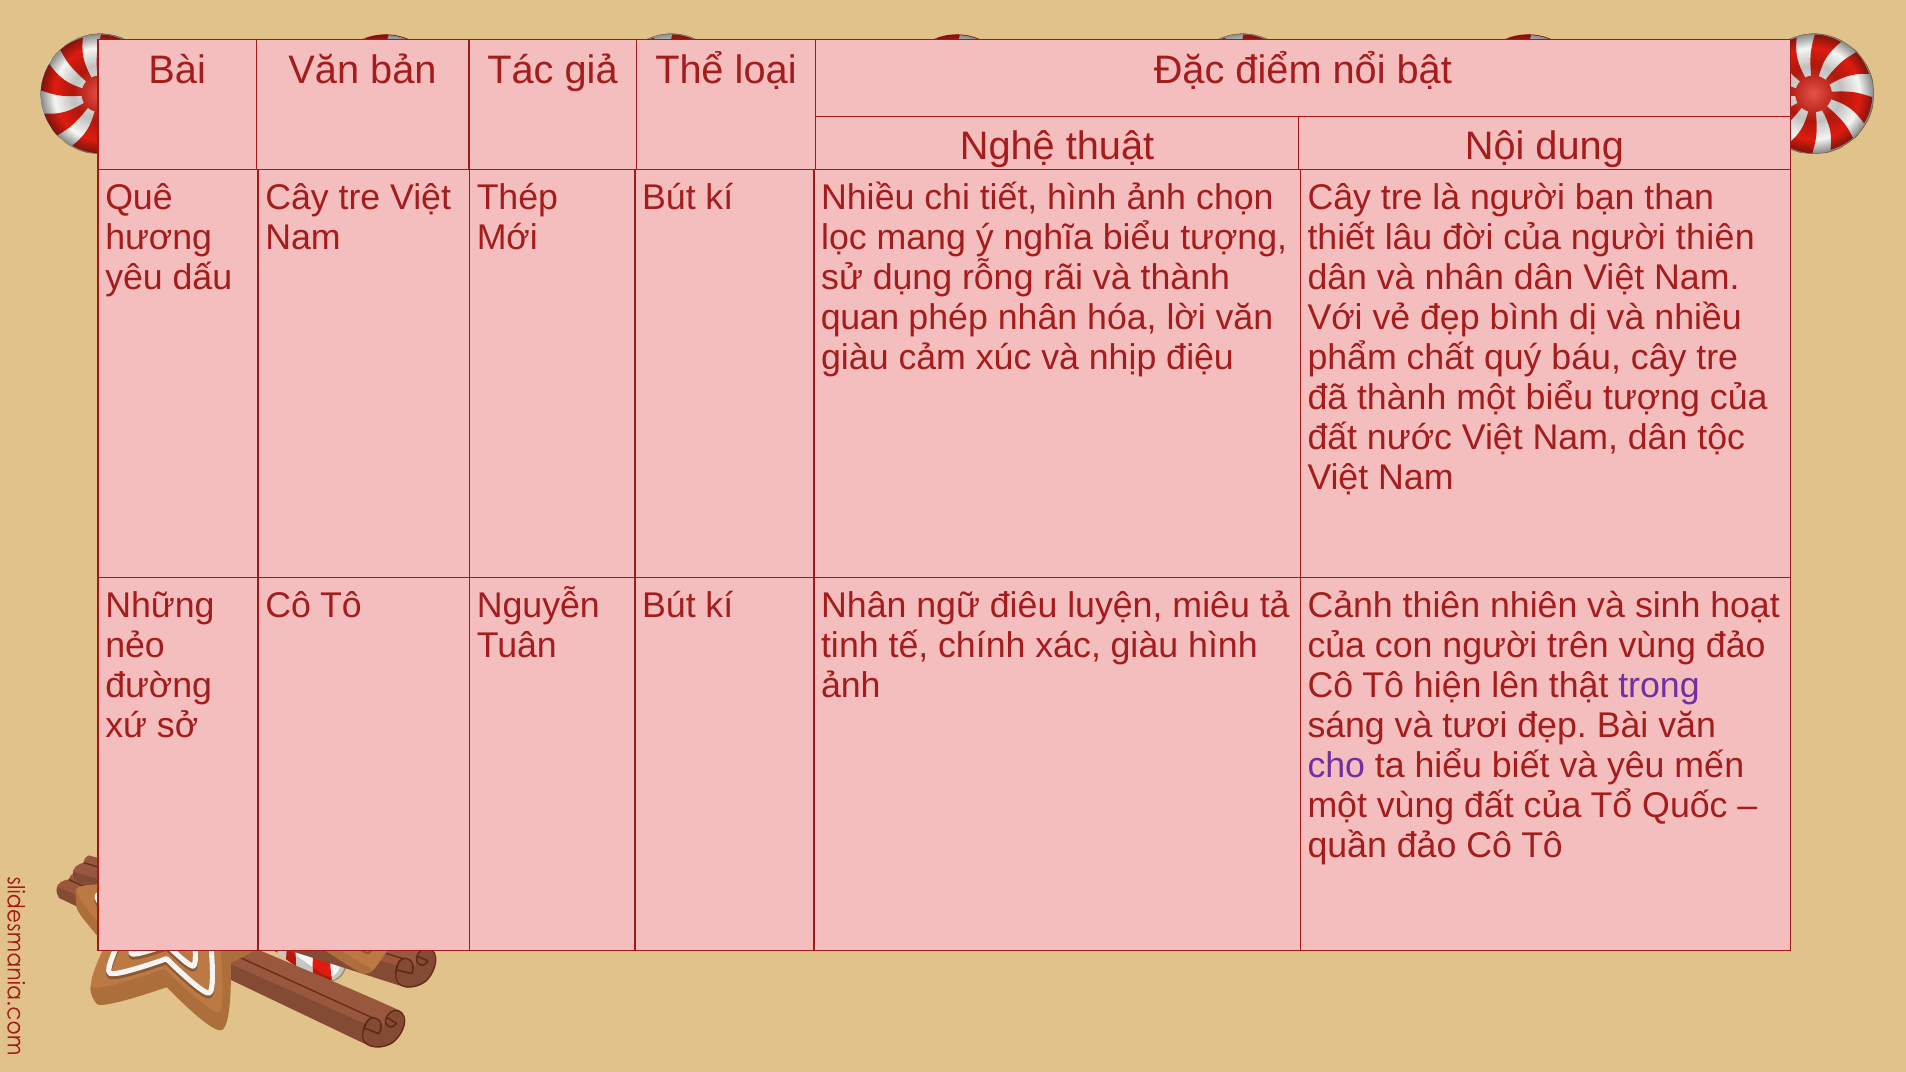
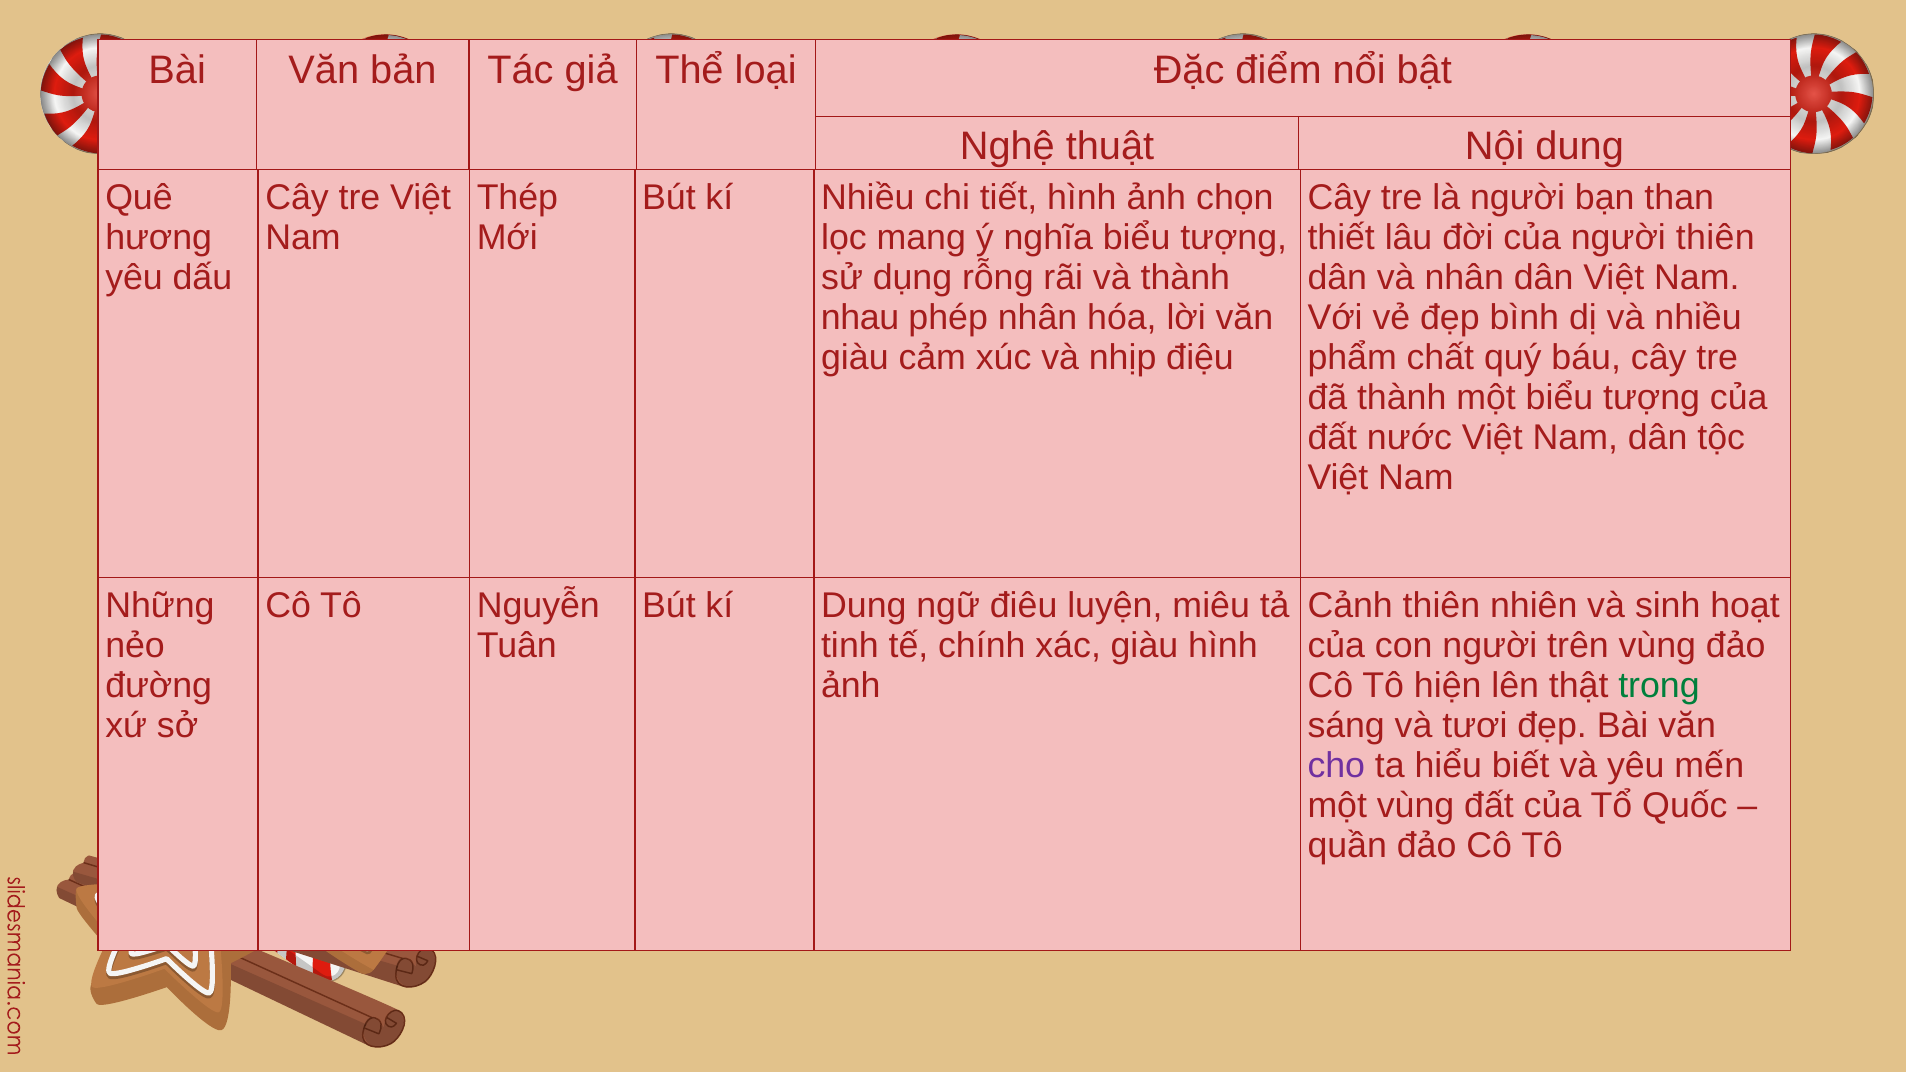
quan: quan -> nhau (860, 318)
kí Nhân: Nhân -> Dung (864, 606)
trong colour: purple -> green (1659, 686)
